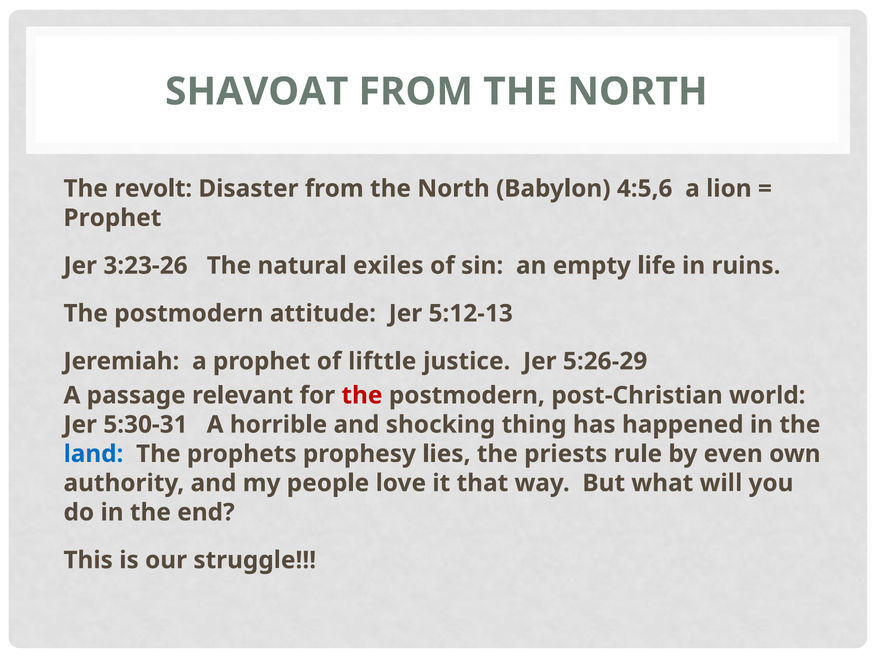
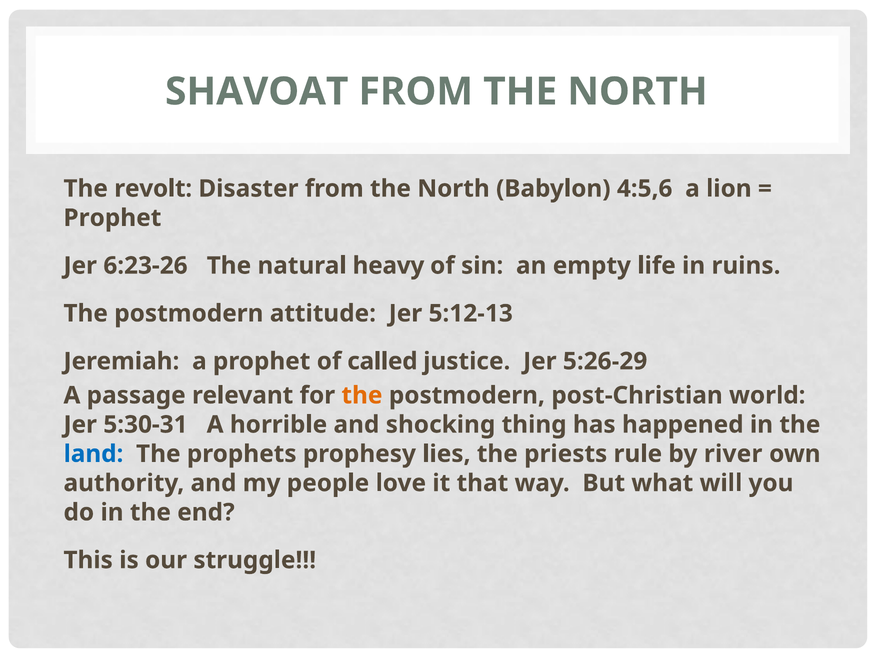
3:23-26: 3:23-26 -> 6:23-26 (145, 266)
exiles: exiles -> heavy (388, 266)
lifttle: lifttle -> called (382, 361)
the colour: red -> orange (362, 395)
even: even -> river (733, 454)
